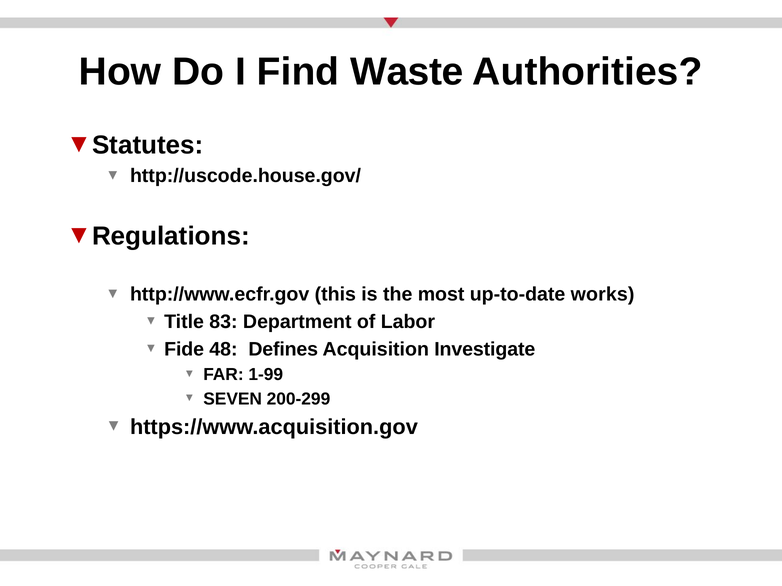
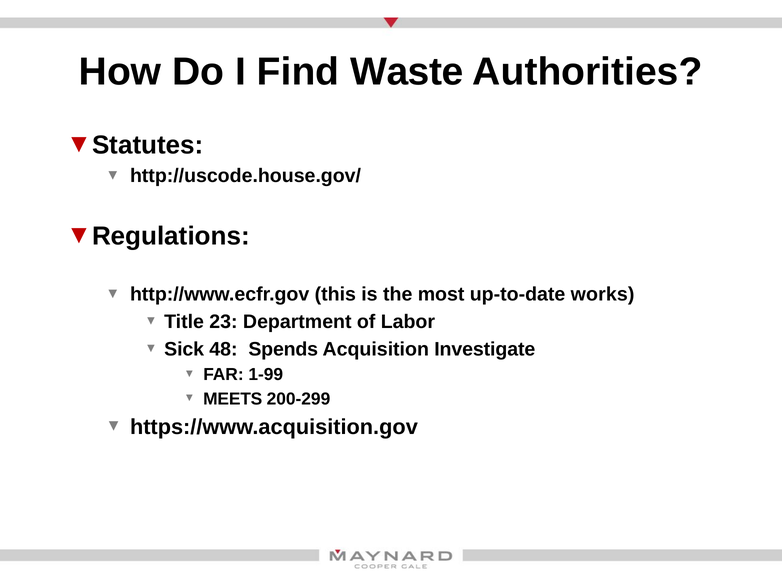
83: 83 -> 23 (223, 322)
Fide: Fide -> Sick (184, 349)
Defines: Defines -> Spends (283, 349)
SEVEN: SEVEN -> MEETS (233, 399)
